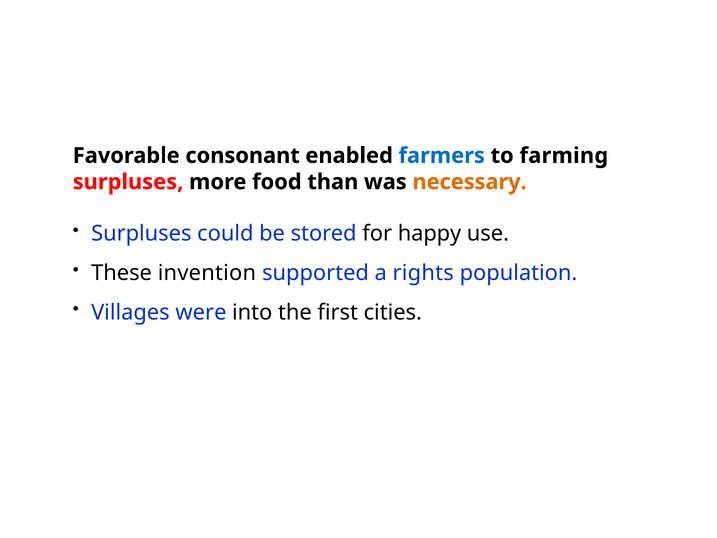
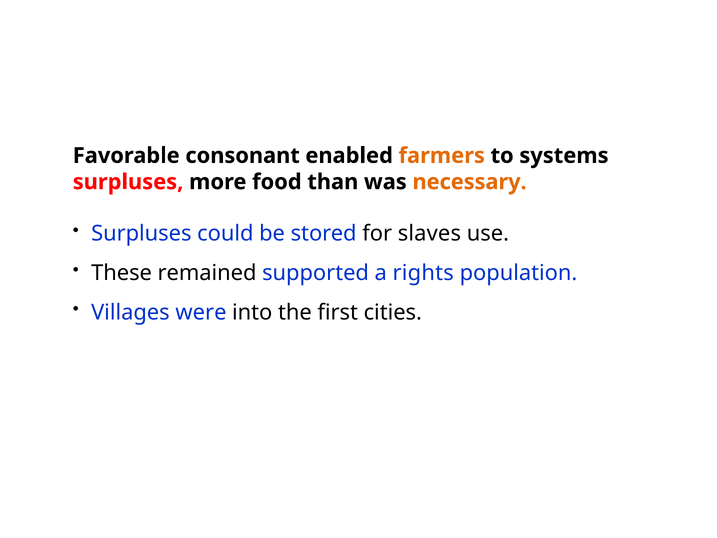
farmers colour: blue -> orange (442, 156)
farming: farming -> systems (564, 156)
happy: happy -> slaves (429, 233)
invention: invention -> remained (207, 273)
